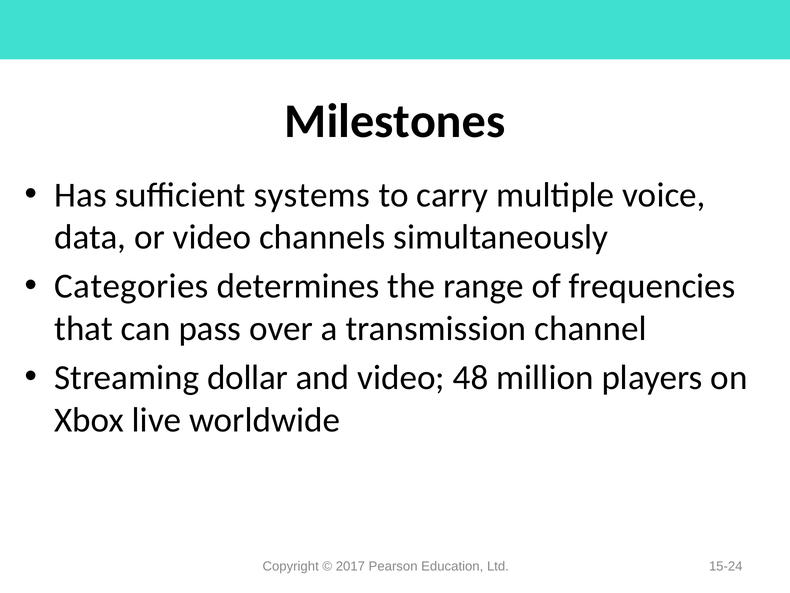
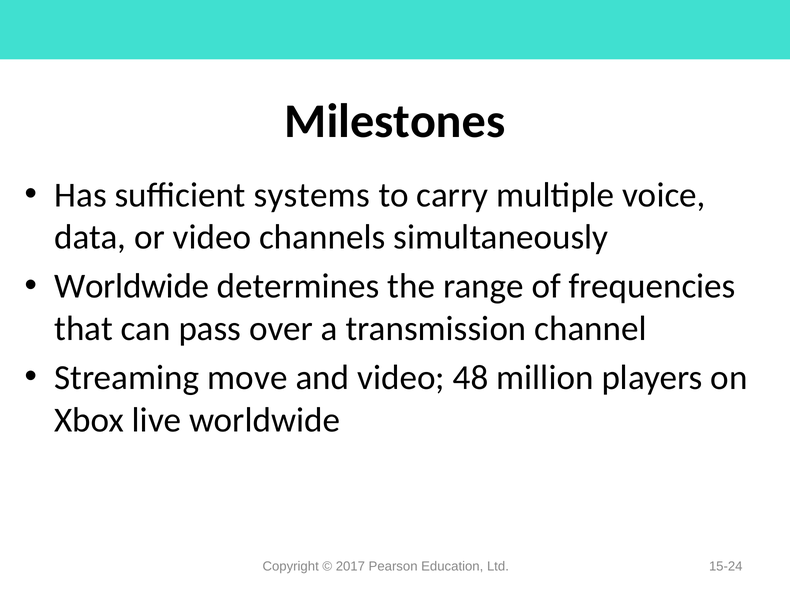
Categories: Categories -> Worldwide (132, 286)
dollar: dollar -> move (247, 377)
